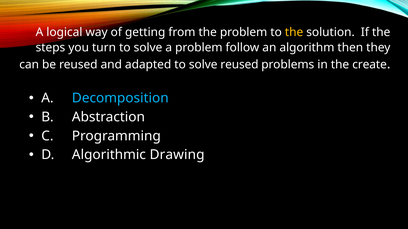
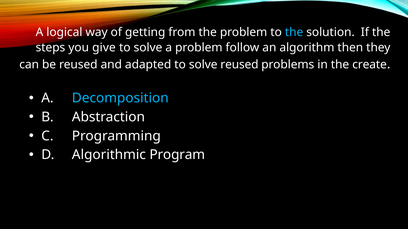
the colour: yellow -> light blue (294, 32)
turn: turn -> give (104, 48)
Drawing: Drawing -> Program (177, 155)
